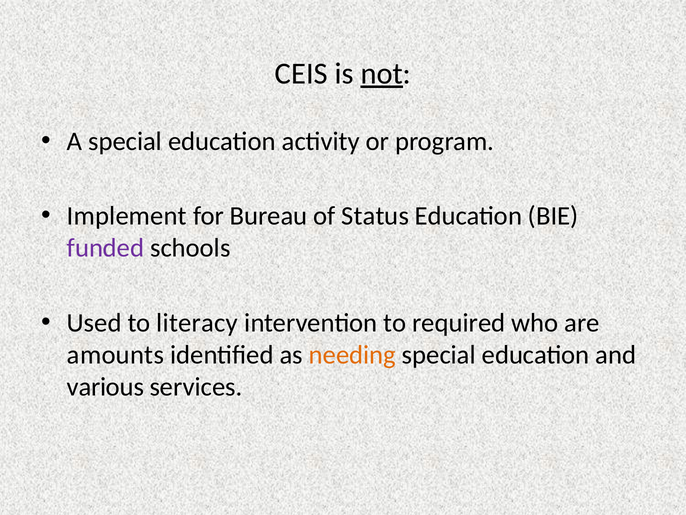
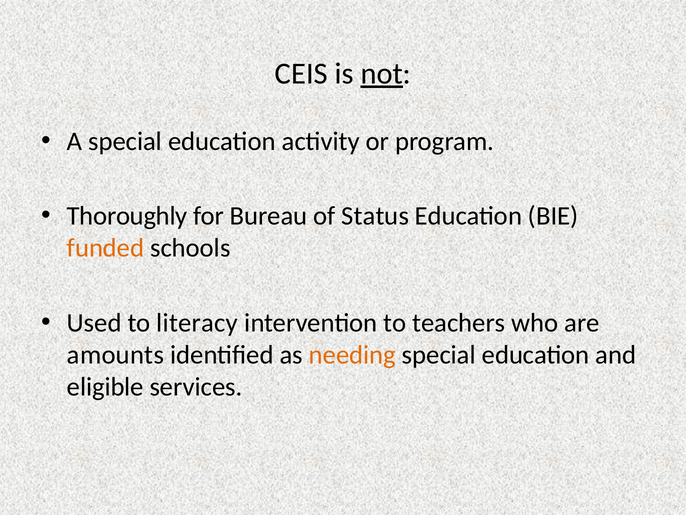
Implement: Implement -> Thoroughly (127, 216)
funded colour: purple -> orange (106, 248)
required: required -> teachers (459, 322)
various: various -> eligible (105, 386)
